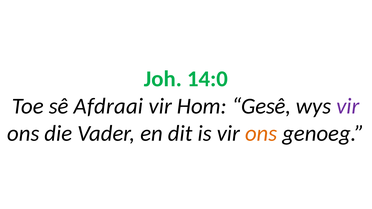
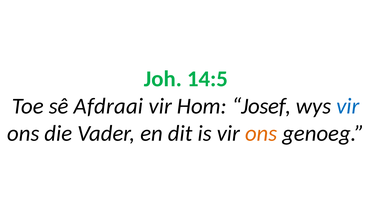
14:0: 14:0 -> 14:5 (207, 79)
Gesê: Gesê -> Josef (261, 106)
vir colour: purple -> blue (348, 106)
